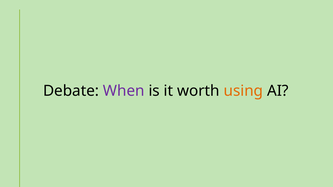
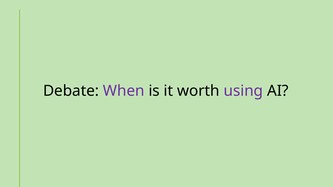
using colour: orange -> purple (243, 91)
